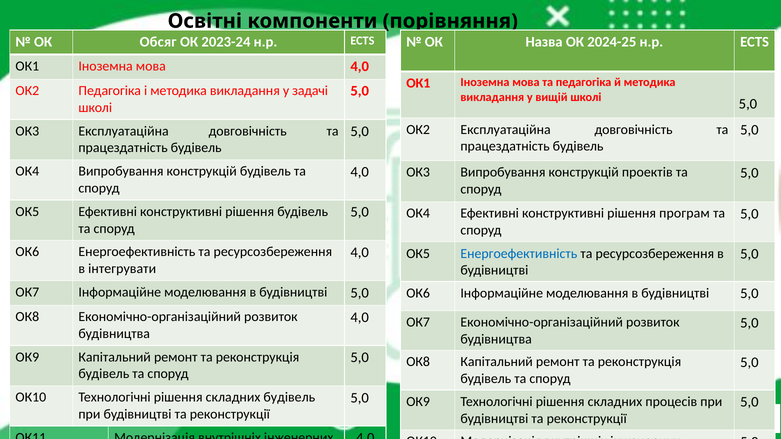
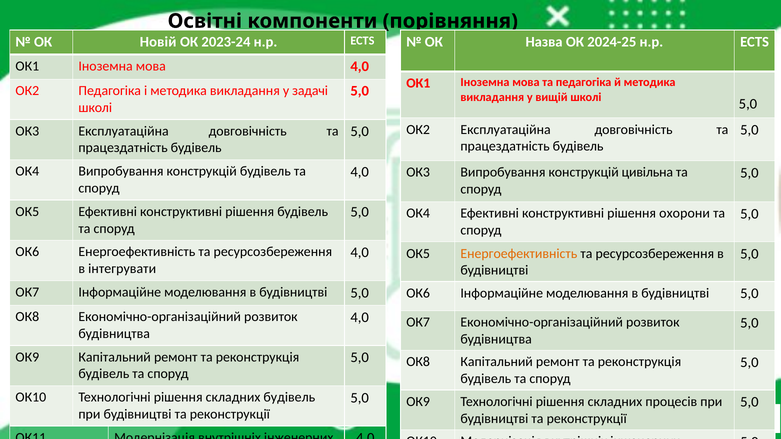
Обсяг: Обсяг -> Новій (158, 42)
проектів: проектів -> цивільна (647, 172)
програм: програм -> охорони (685, 213)
Енергоефективність colour: blue -> orange (519, 254)
